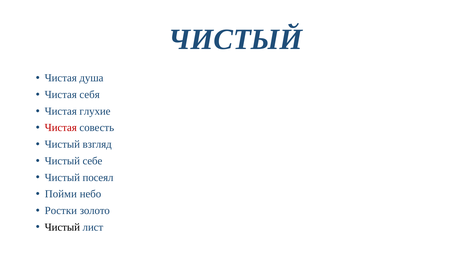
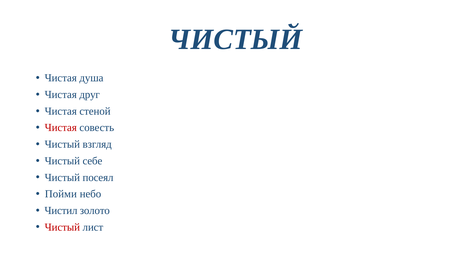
себя: себя -> друг (90, 95)
глухие: глухие -> стеной (95, 111)
Ростки: Ростки -> Чистил (61, 211)
Чистый colour: black -> red (62, 227)
